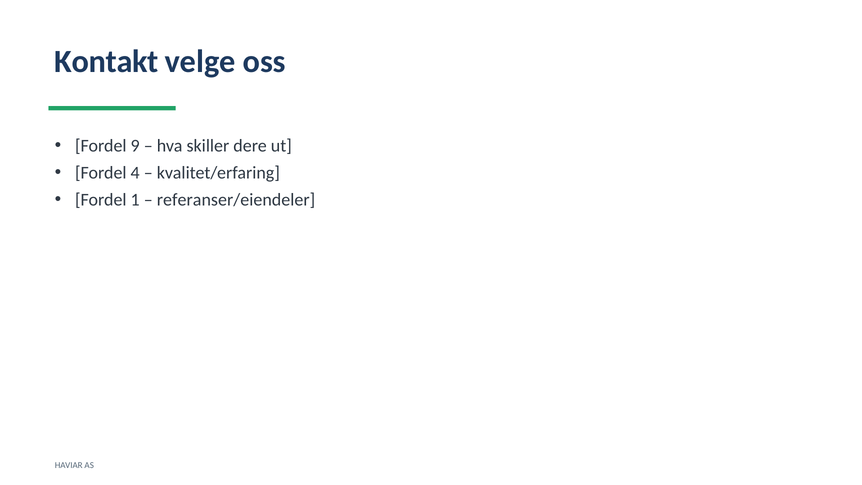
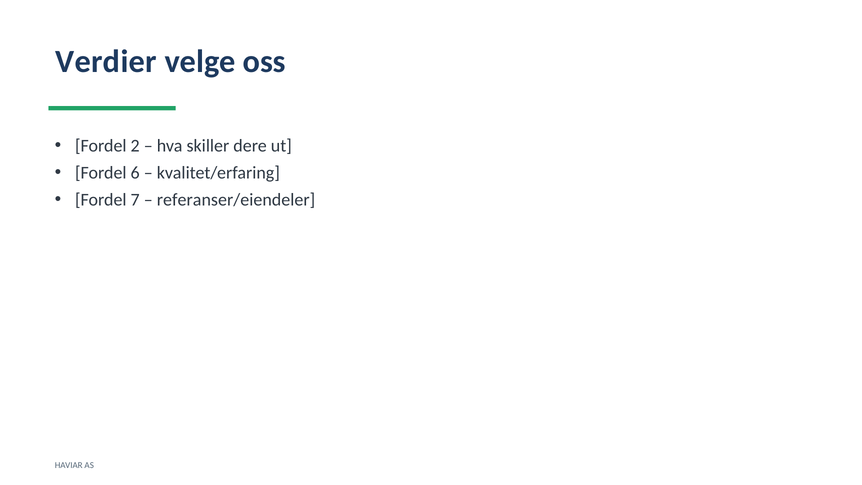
Kontakt: Kontakt -> Verdier (106, 62)
9: 9 -> 2 (135, 146)
4: 4 -> 6 (135, 173)
1: 1 -> 7 (135, 200)
